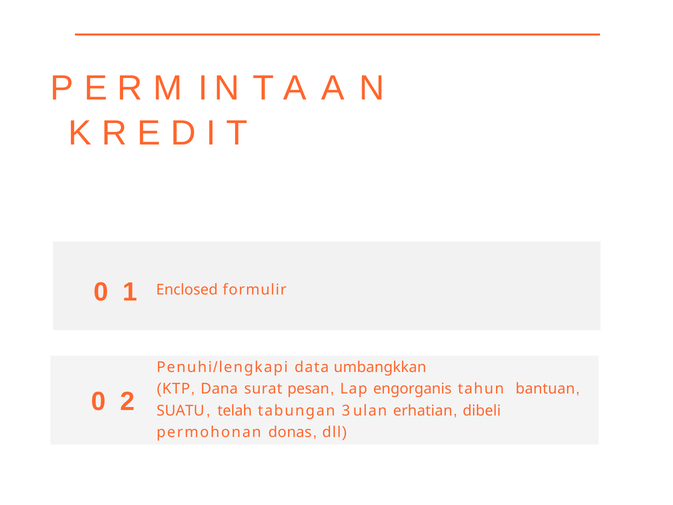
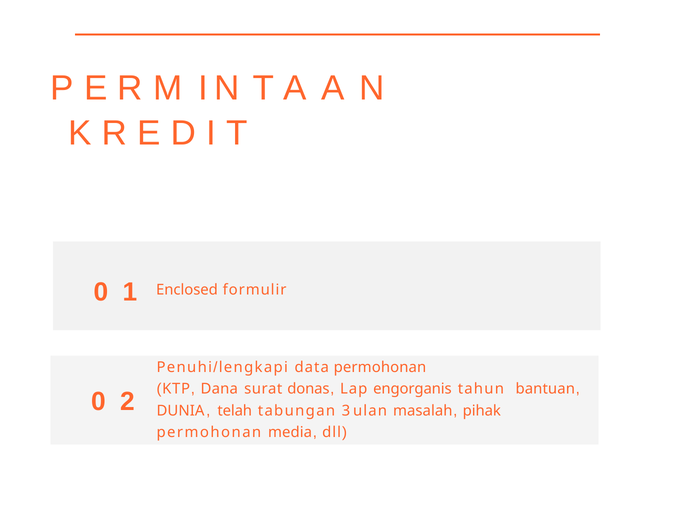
data umbangkkan: umbangkkan -> permohonan (380, 367)
pesan: pesan -> donas (308, 389)
SUATU: SUATU -> DUNIA (180, 411)
erhatian: erhatian -> masalah (423, 411)
dibeli: dibeli -> pihak (482, 411)
donas: donas -> media (290, 432)
